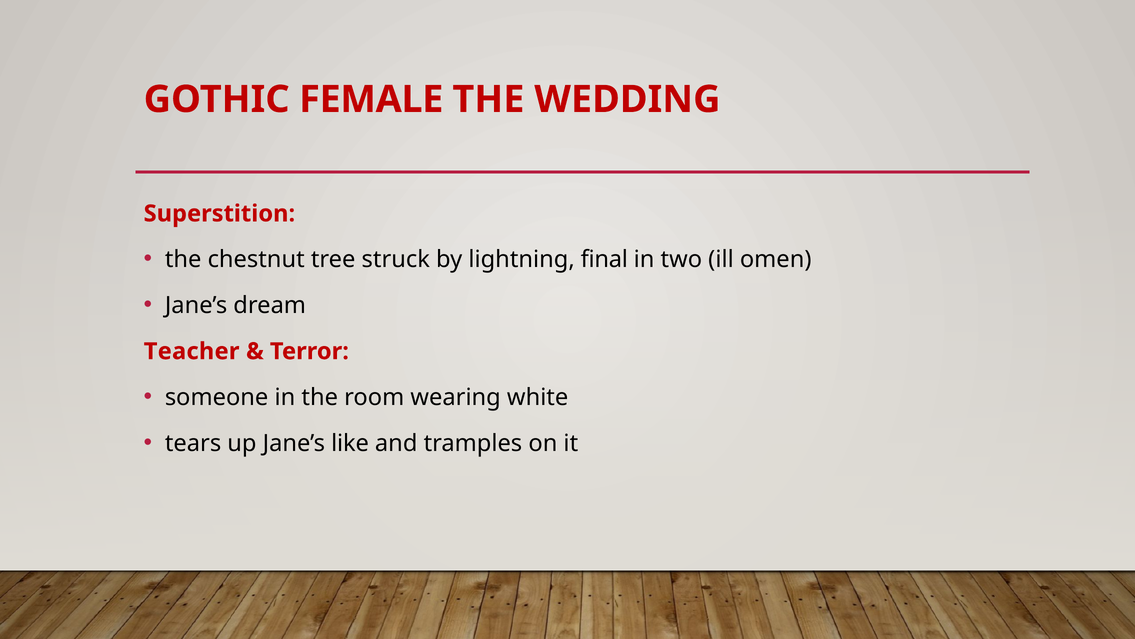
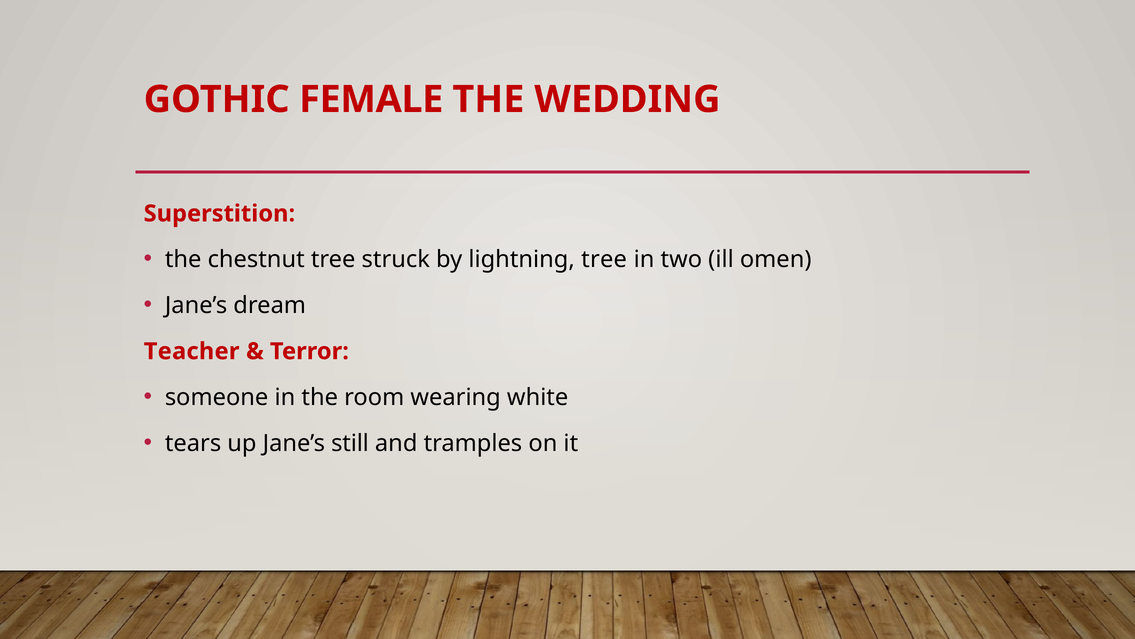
lightning final: final -> tree (604, 259)
like: like -> still (350, 443)
